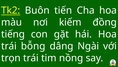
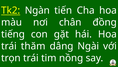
Buôn: Buôn -> Ngàn (37, 10)
kiếm: kiếm -> chân (70, 22)
bỗng: bỗng -> thăm (33, 46)
